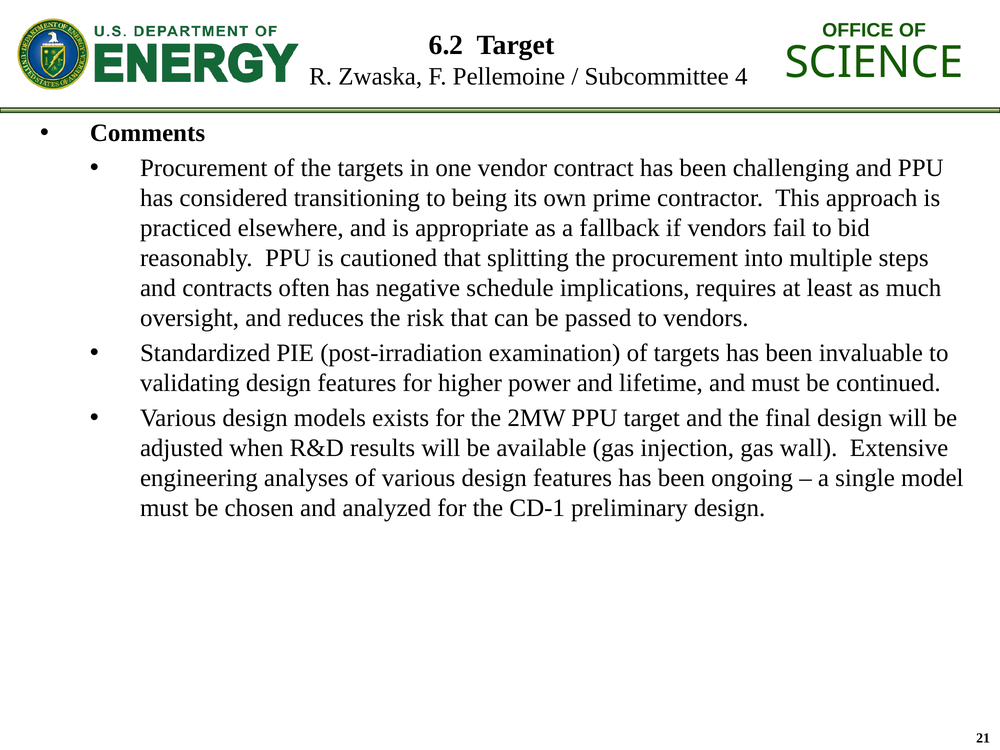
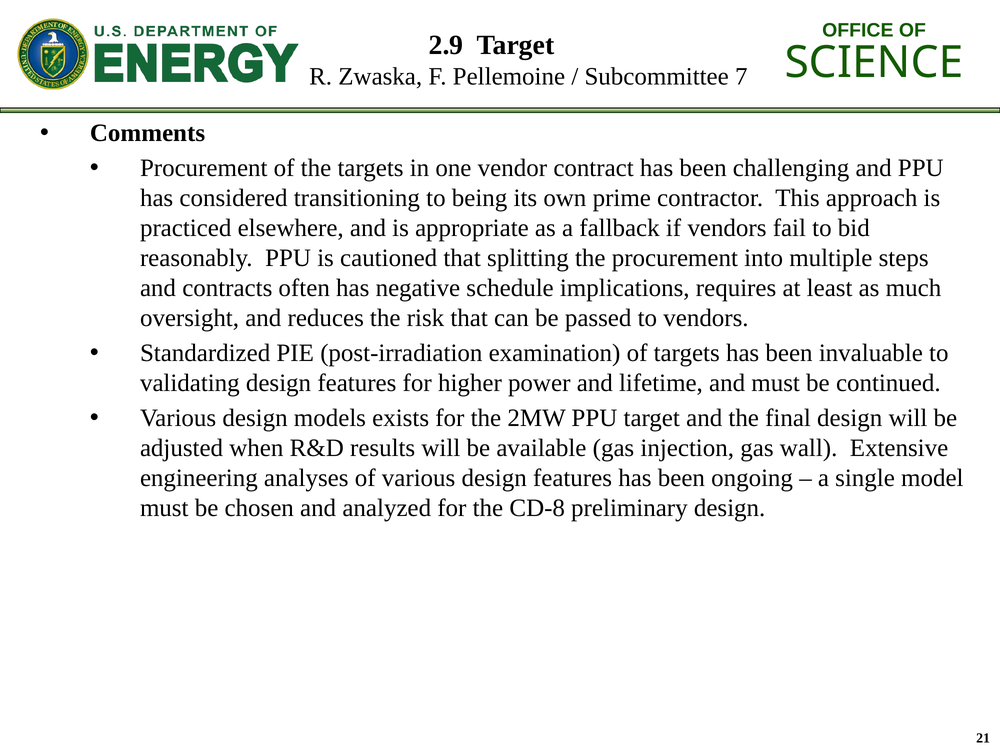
6.2: 6.2 -> 2.9 (446, 45)
4: 4 -> 7 (741, 76)
CD-1: CD-1 -> CD-8 (537, 508)
